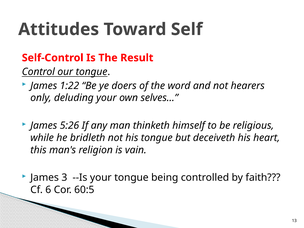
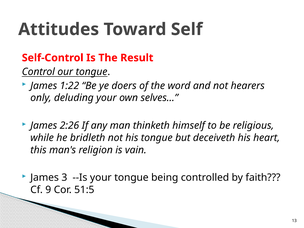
5:26: 5:26 -> 2:26 (69, 126)
6: 6 -> 9 (48, 190)
60:5: 60:5 -> 51:5 (84, 190)
